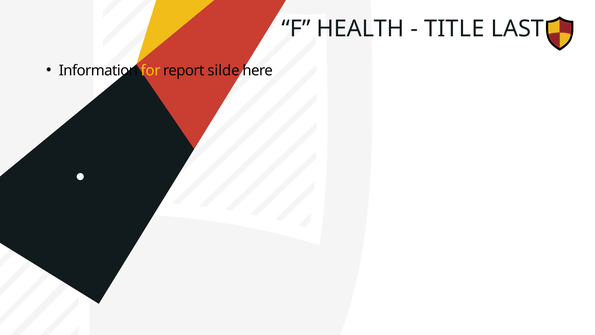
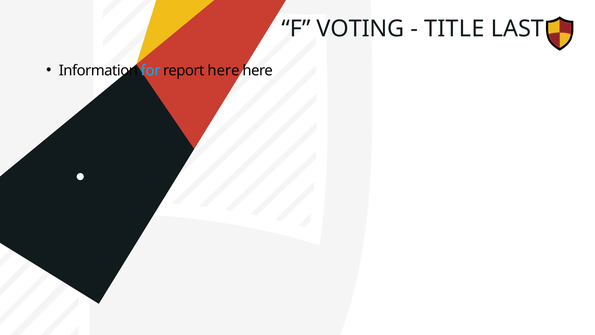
HEALTH: HEALTH -> VOTING (360, 29)
for colour: yellow -> light blue (151, 70)
report silde: silde -> here (223, 70)
